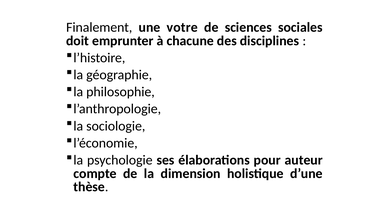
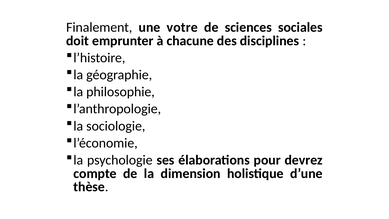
auteur: auteur -> devrez (304, 160)
